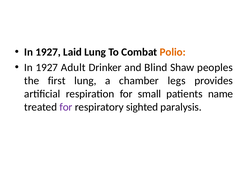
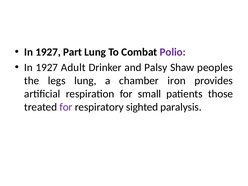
Laid: Laid -> Part (73, 52)
Polio colour: orange -> purple (173, 52)
Blind: Blind -> Palsy (156, 67)
first: first -> legs (57, 81)
legs: legs -> iron (177, 81)
name: name -> those (221, 94)
